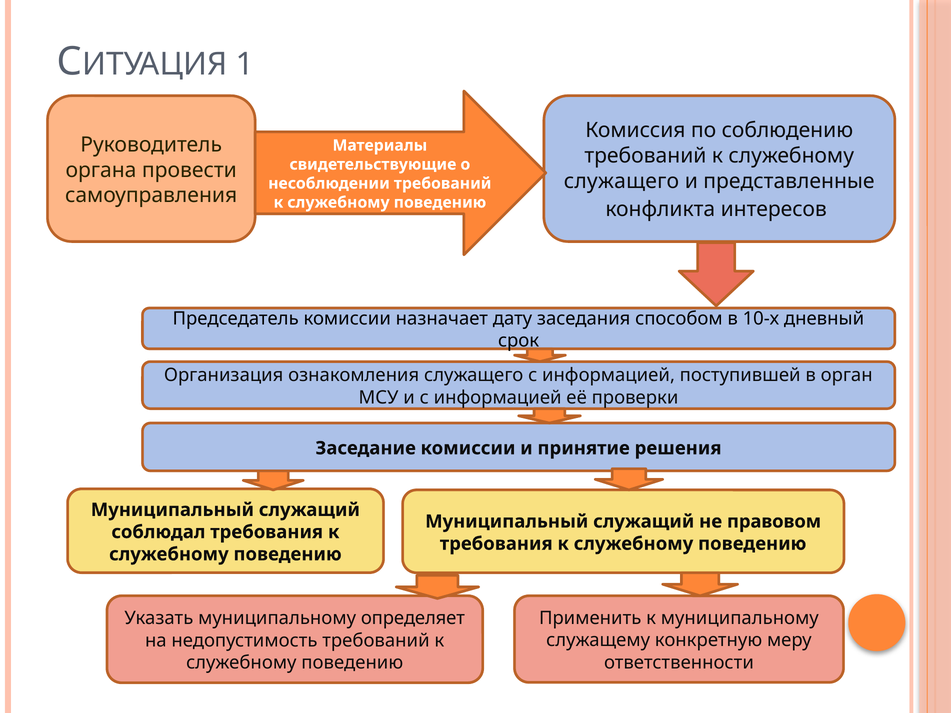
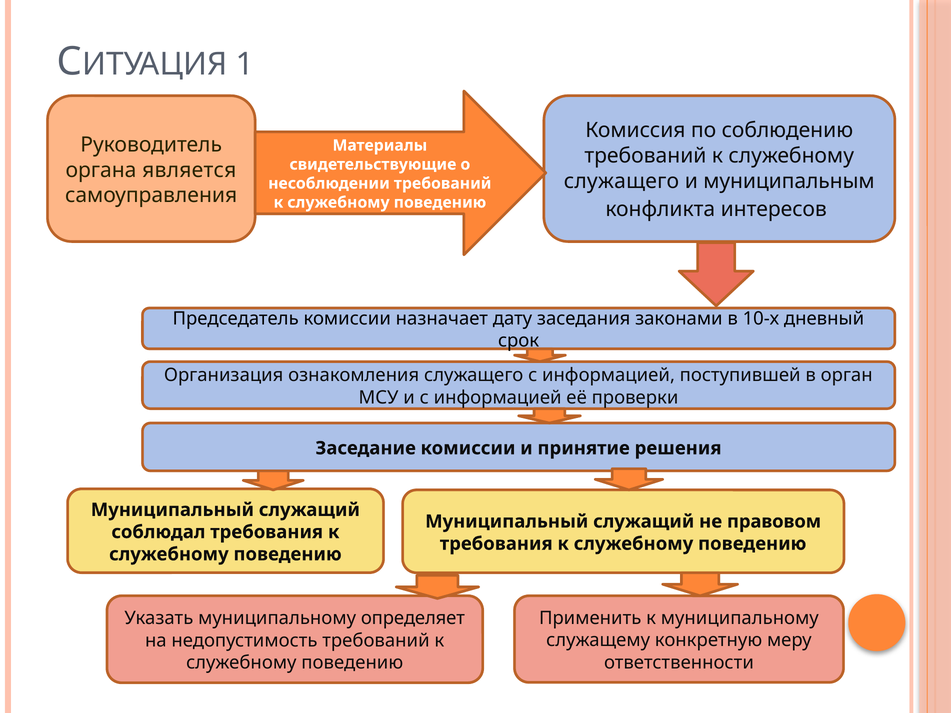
провести: провести -> является (189, 170)
представленные: представленные -> муниципальным (789, 181)
способом: способом -> законами (679, 319)
